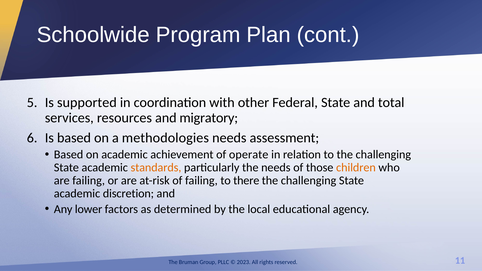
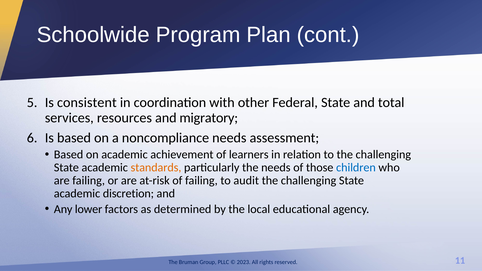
supported: supported -> consistent (87, 103)
methodologies: methodologies -> noncompliance (166, 138)
operate: operate -> learners (249, 155)
children colour: orange -> blue (356, 168)
there: there -> audit (246, 181)
